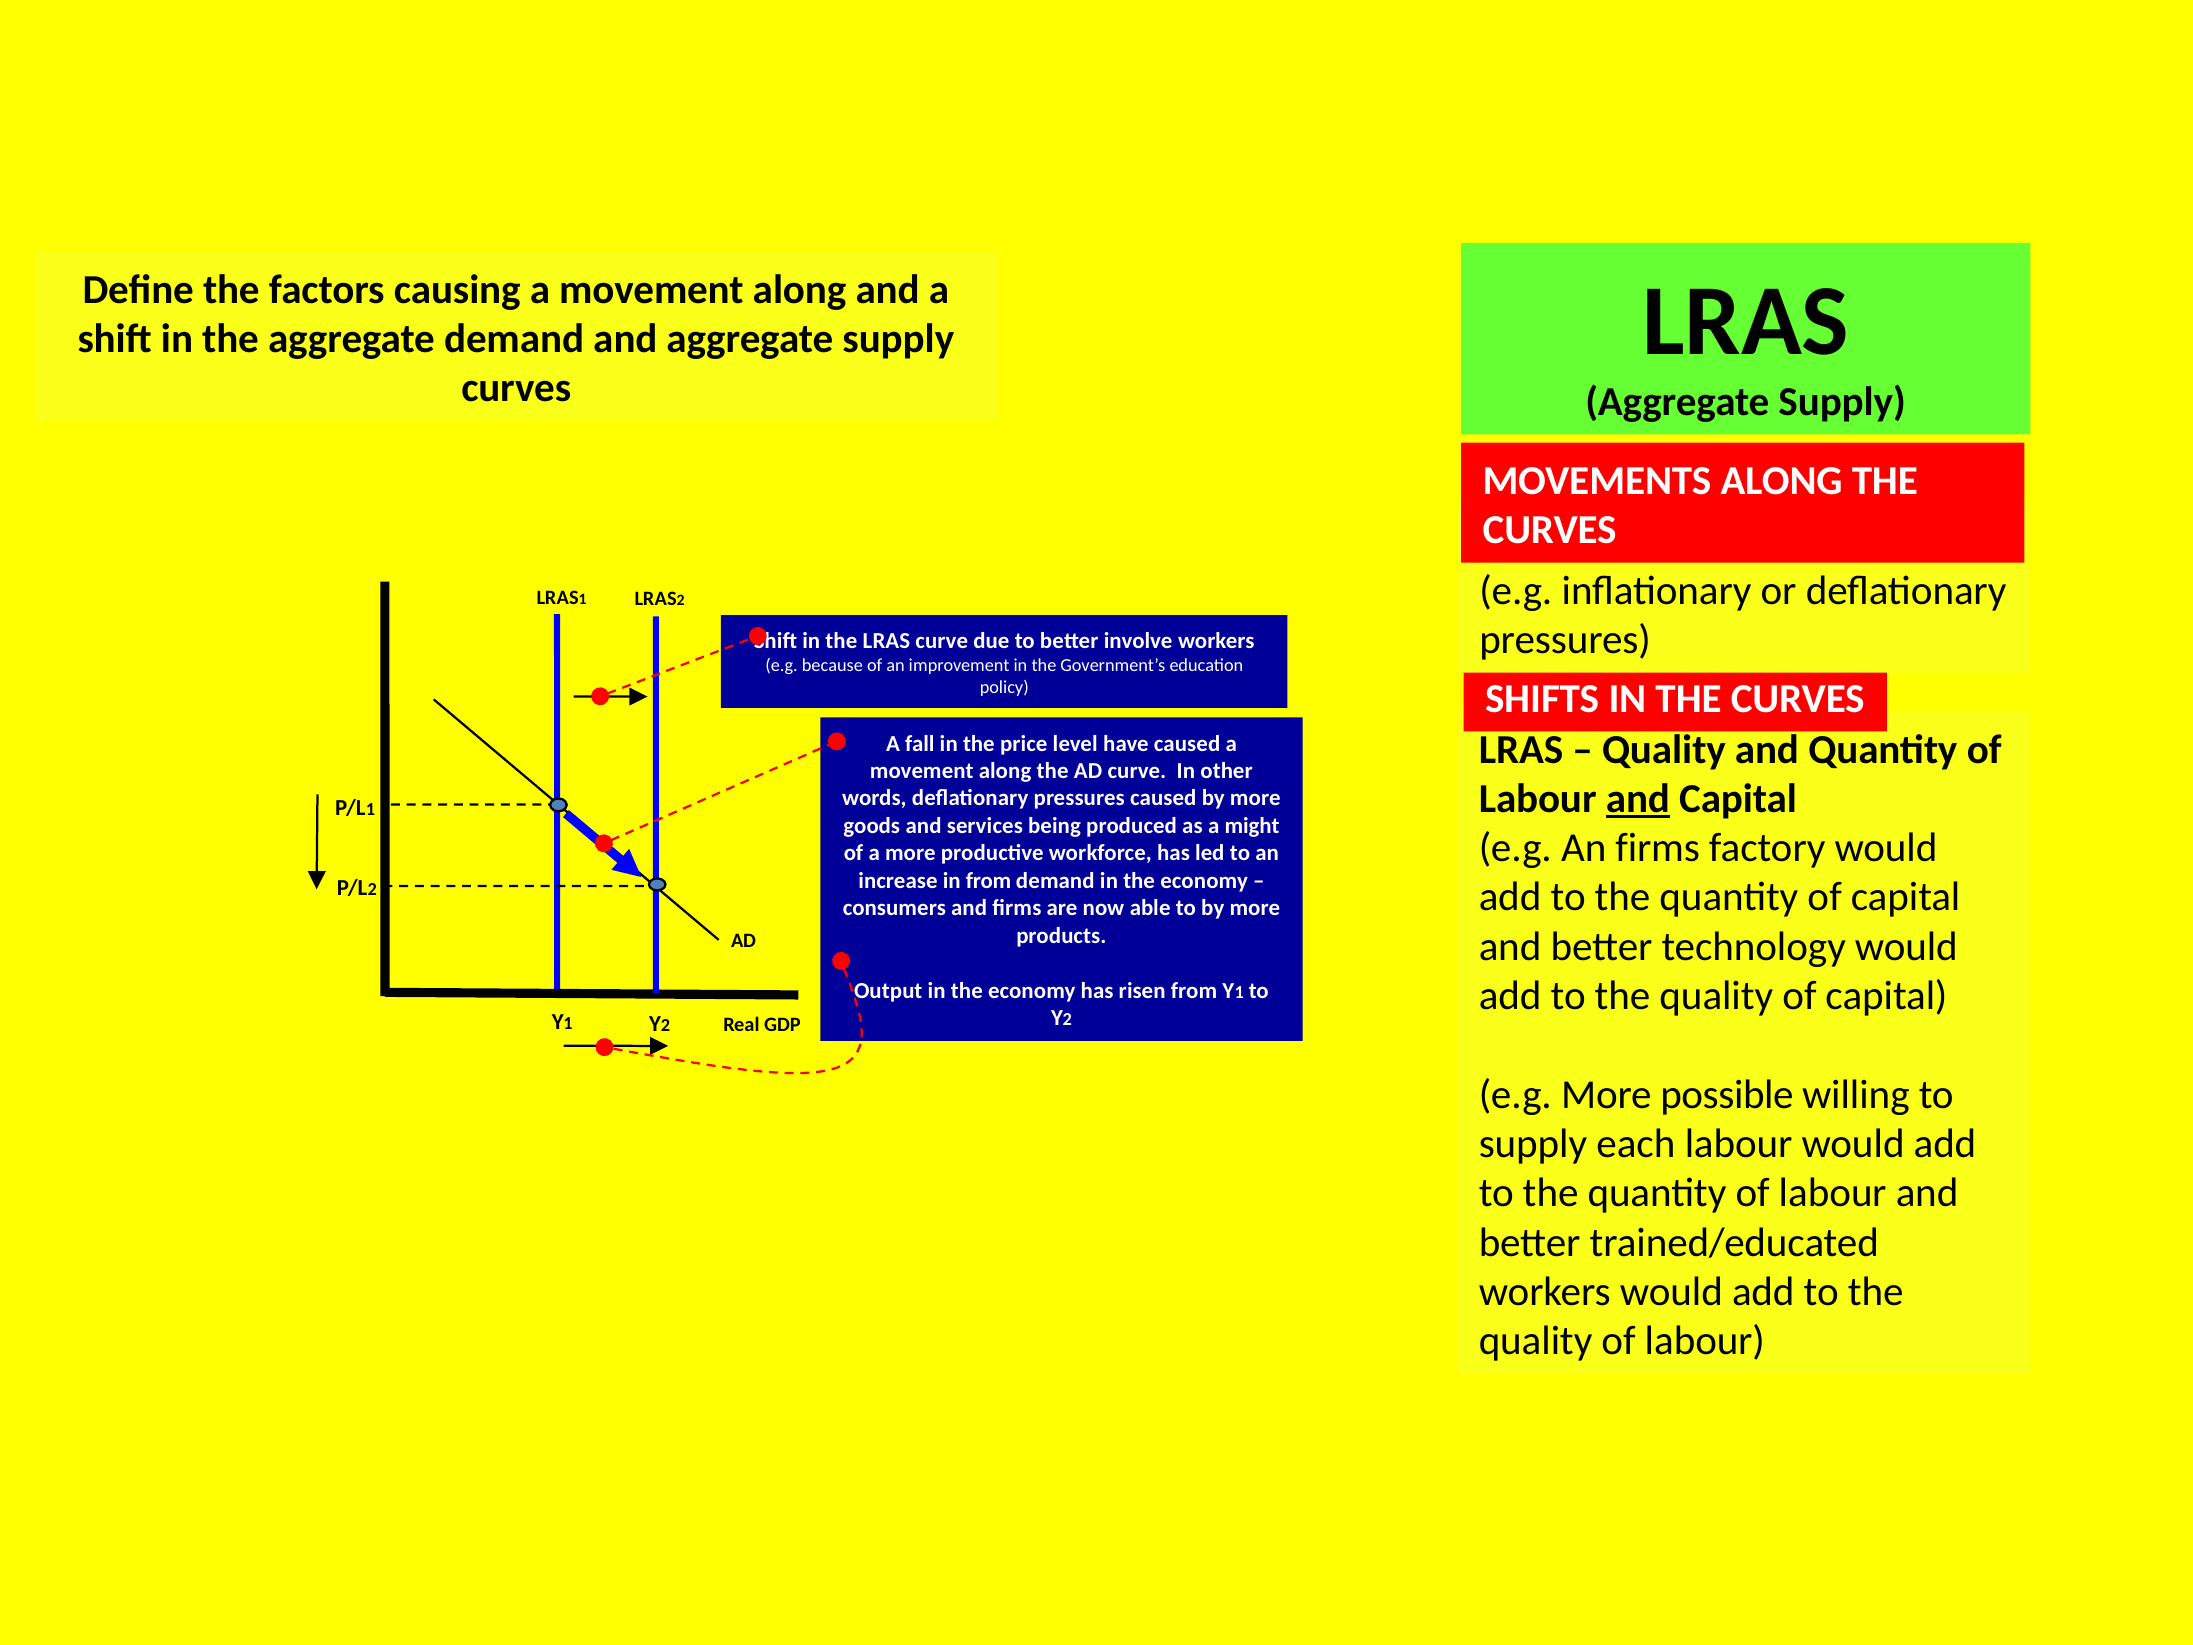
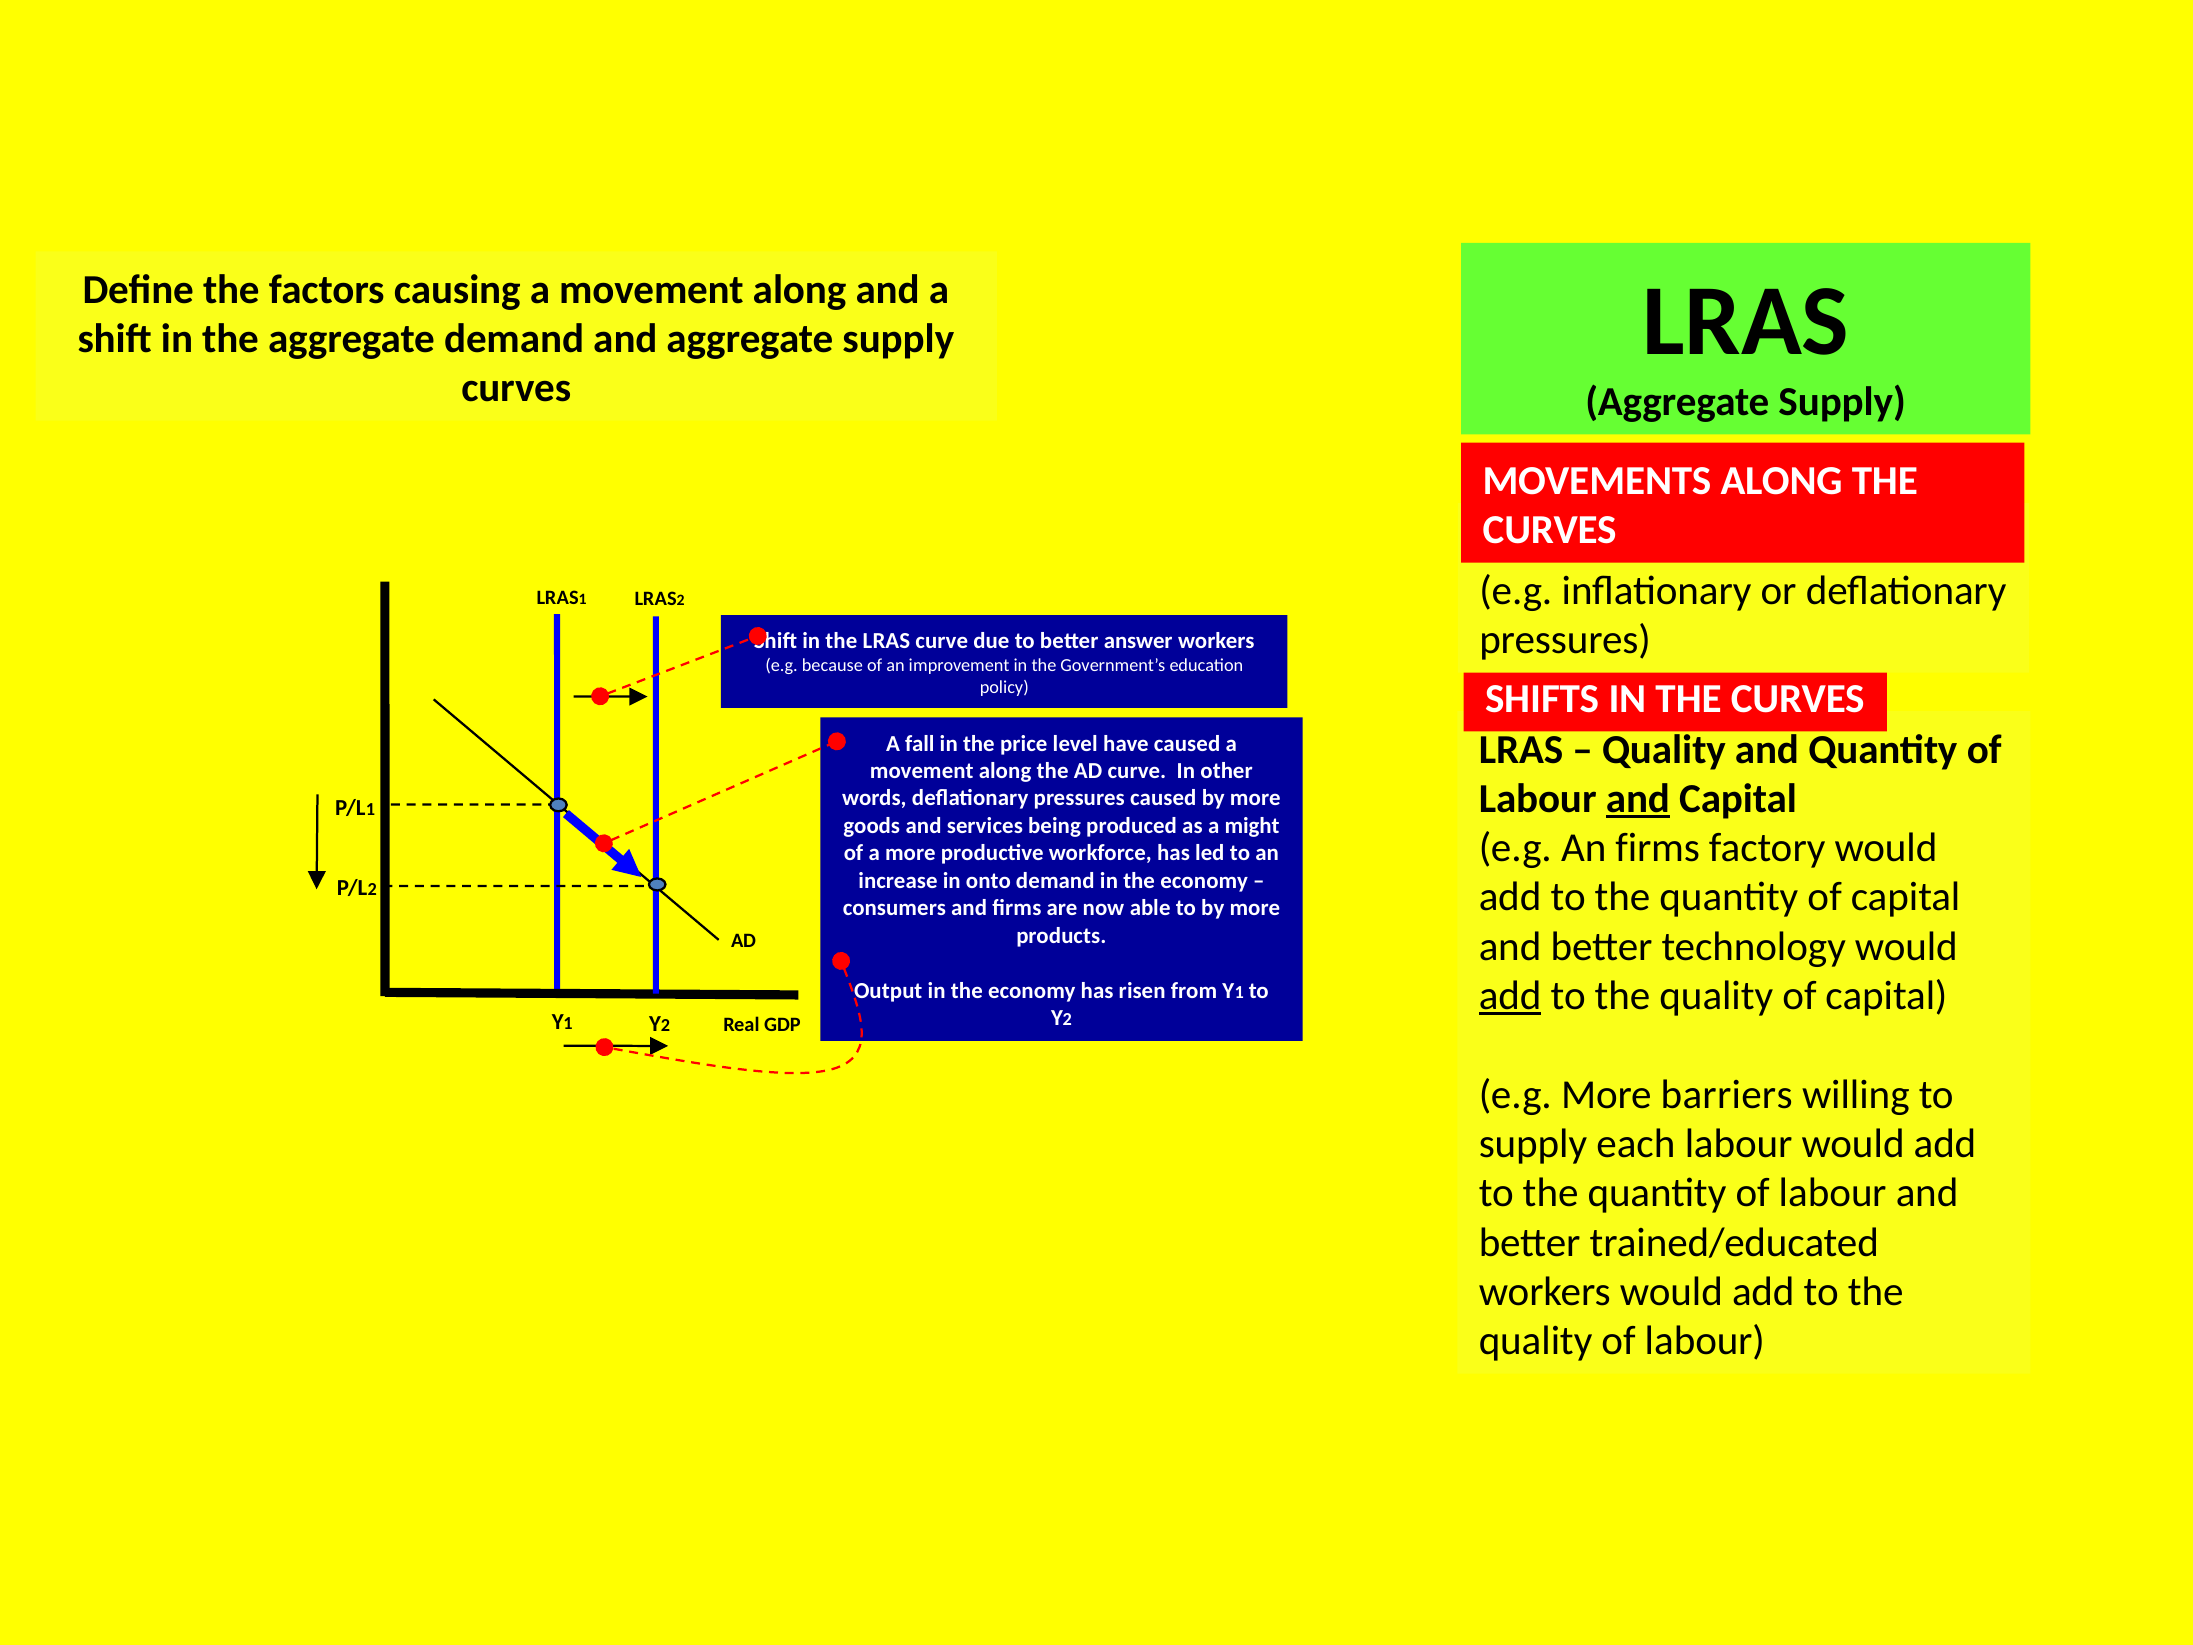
involve: involve -> answer (1138, 641)
in from: from -> onto (988, 881)
add underline: none -> present (1510, 996)
possible: possible -> barriers (1727, 1094)
